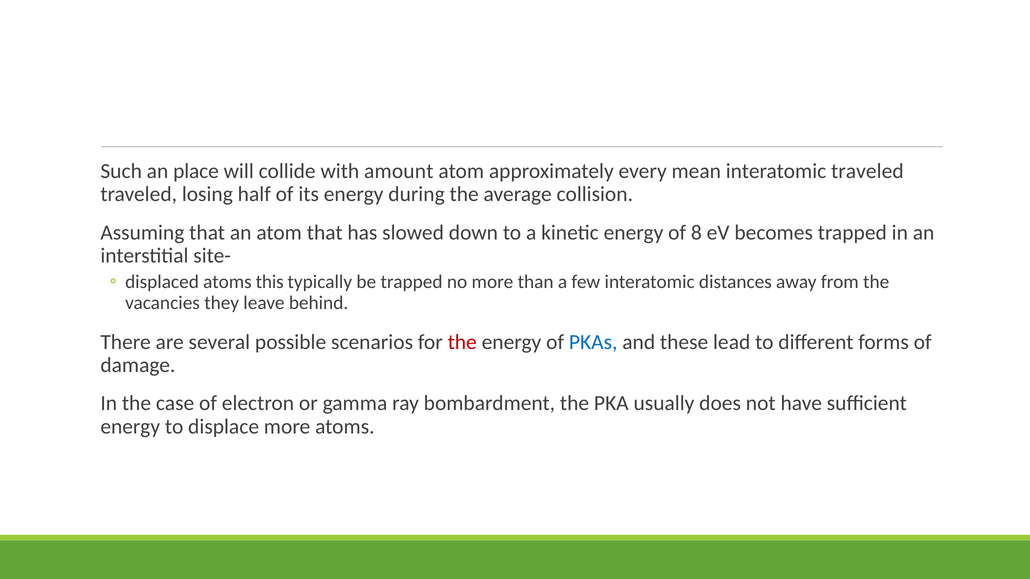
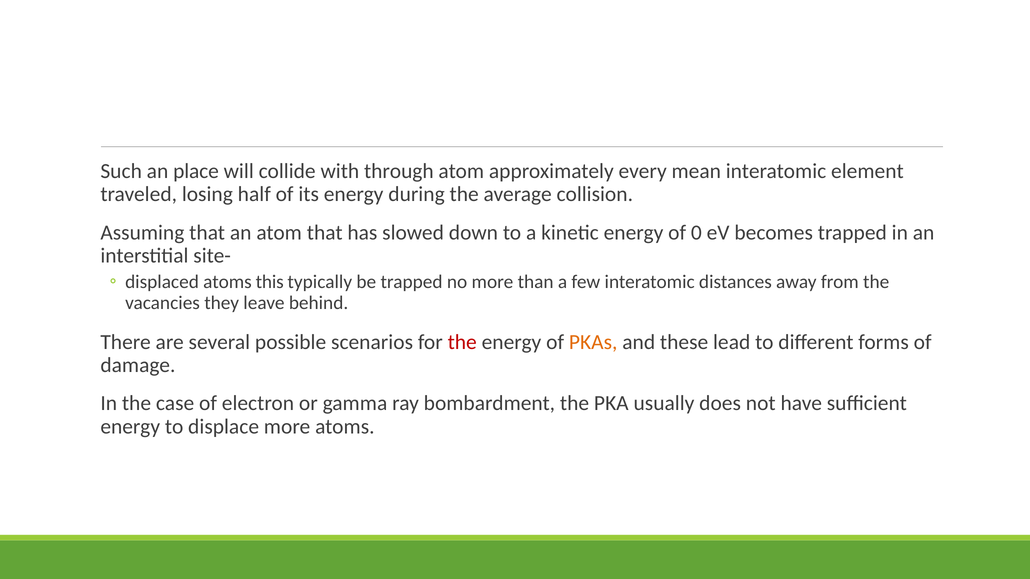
amount: amount -> through (399, 171)
interatomic traveled: traveled -> element (867, 171)
8: 8 -> 0 (696, 233)
PKAs colour: blue -> orange (593, 342)
